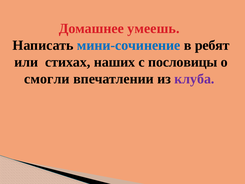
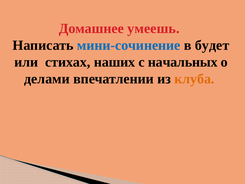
ребят: ребят -> будет (212, 45)
пословицы: пословицы -> начальных (183, 62)
смогли: смогли -> делами (47, 79)
клуба colour: purple -> orange (194, 79)
